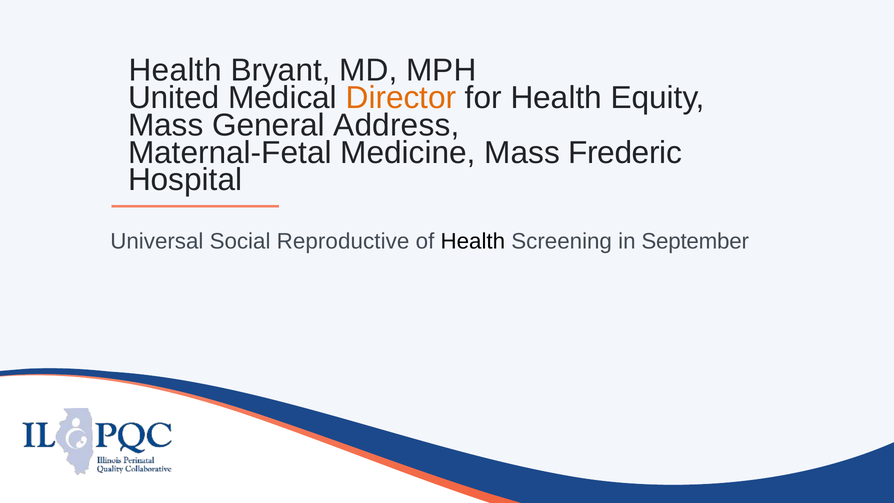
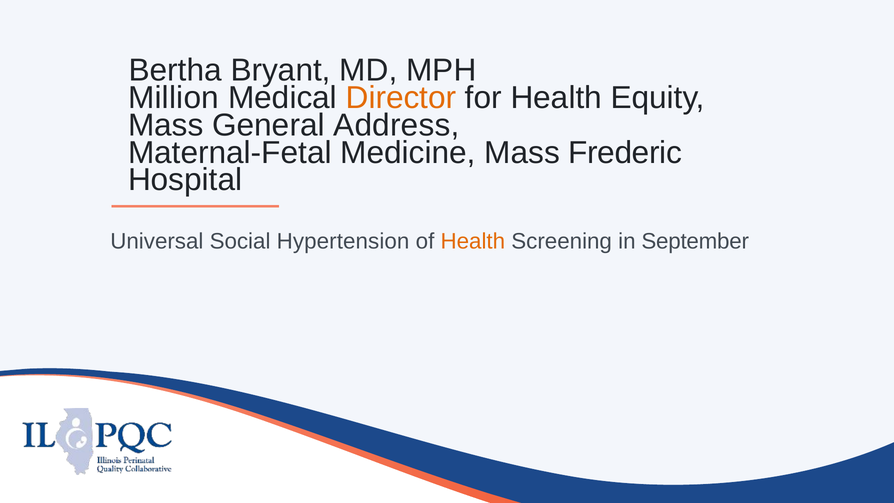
Health: Health -> Bertha (175, 70)
United: United -> Million (174, 98)
Reproductive: Reproductive -> Hypertension (343, 241)
Health colour: black -> orange (473, 241)
